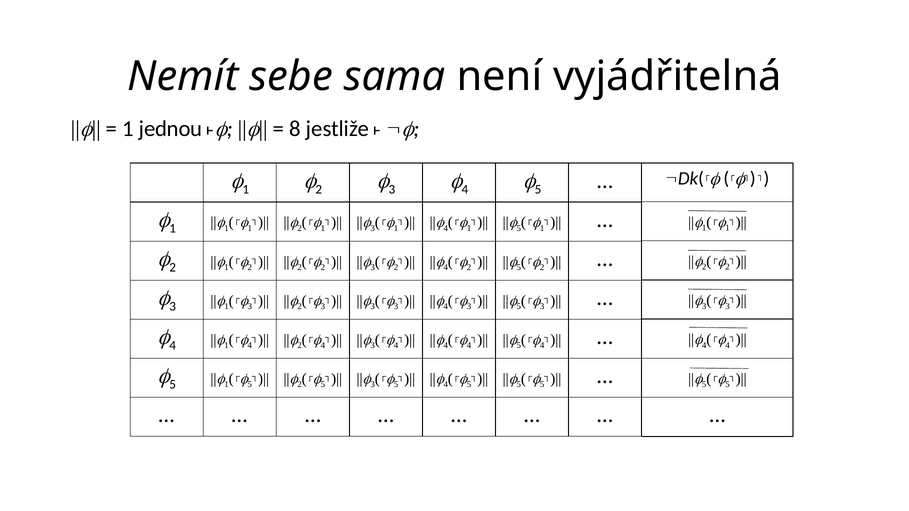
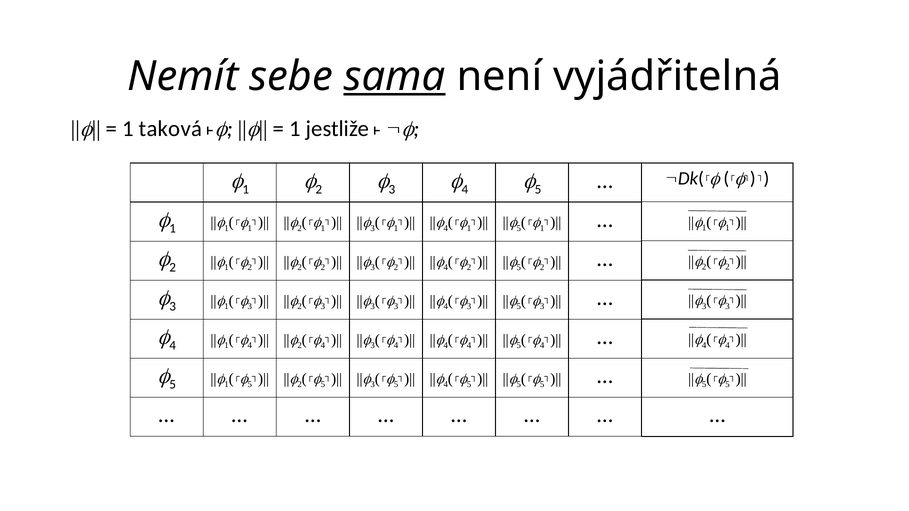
sama underline: none -> present (395, 76)
jednou: jednou -> taková (170, 129)
8: 8 -> 1 (295, 129)
